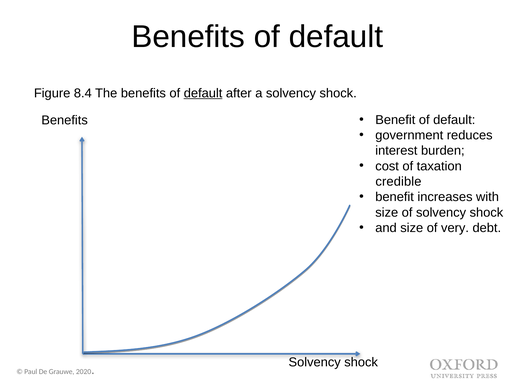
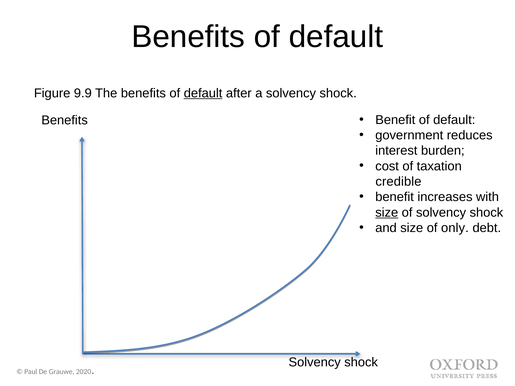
8.4: 8.4 -> 9.9 (83, 93)
size underline: none -> present (387, 213)
very: very -> only (455, 228)
